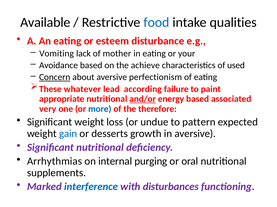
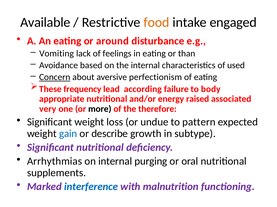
food colour: blue -> orange (157, 22)
qualities: qualities -> engaged (233, 22)
esteem: esteem -> around (112, 41)
mother: mother -> feelings (117, 54)
your: your -> than (187, 54)
the achieve: achieve -> internal (145, 66)
whatever: whatever -> frequency (82, 89)
paint: paint -> body (211, 89)
and/or underline: present -> none (143, 99)
energy based: based -> raised (198, 99)
more colour: blue -> black (100, 109)
desserts: desserts -> describe (110, 134)
in aversive: aversive -> subtype (195, 134)
disturbances: disturbances -> malnutrition (171, 187)
